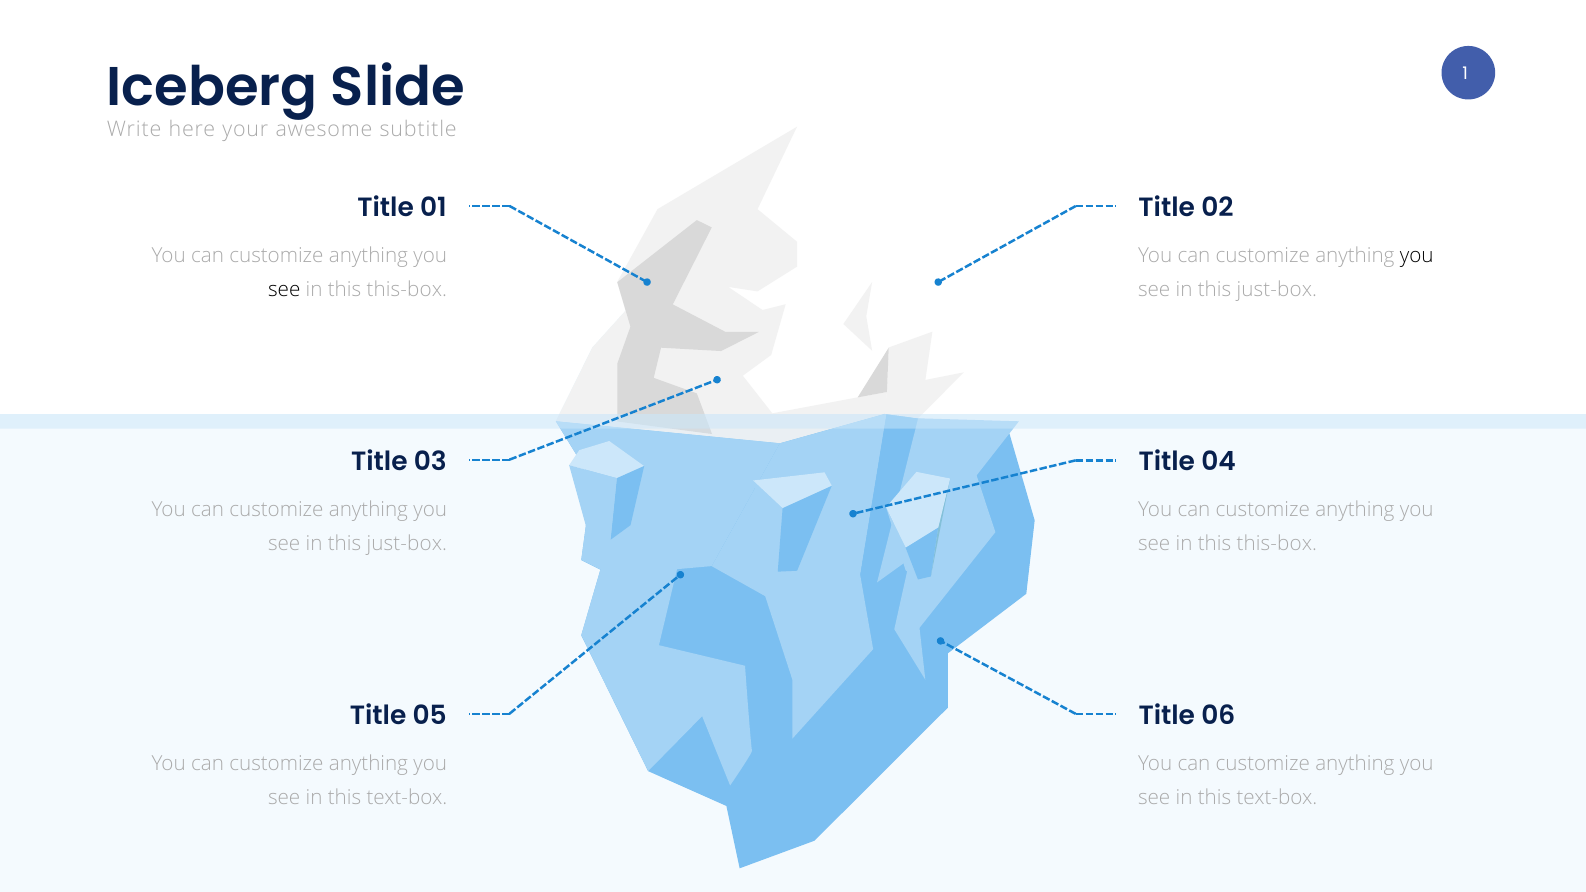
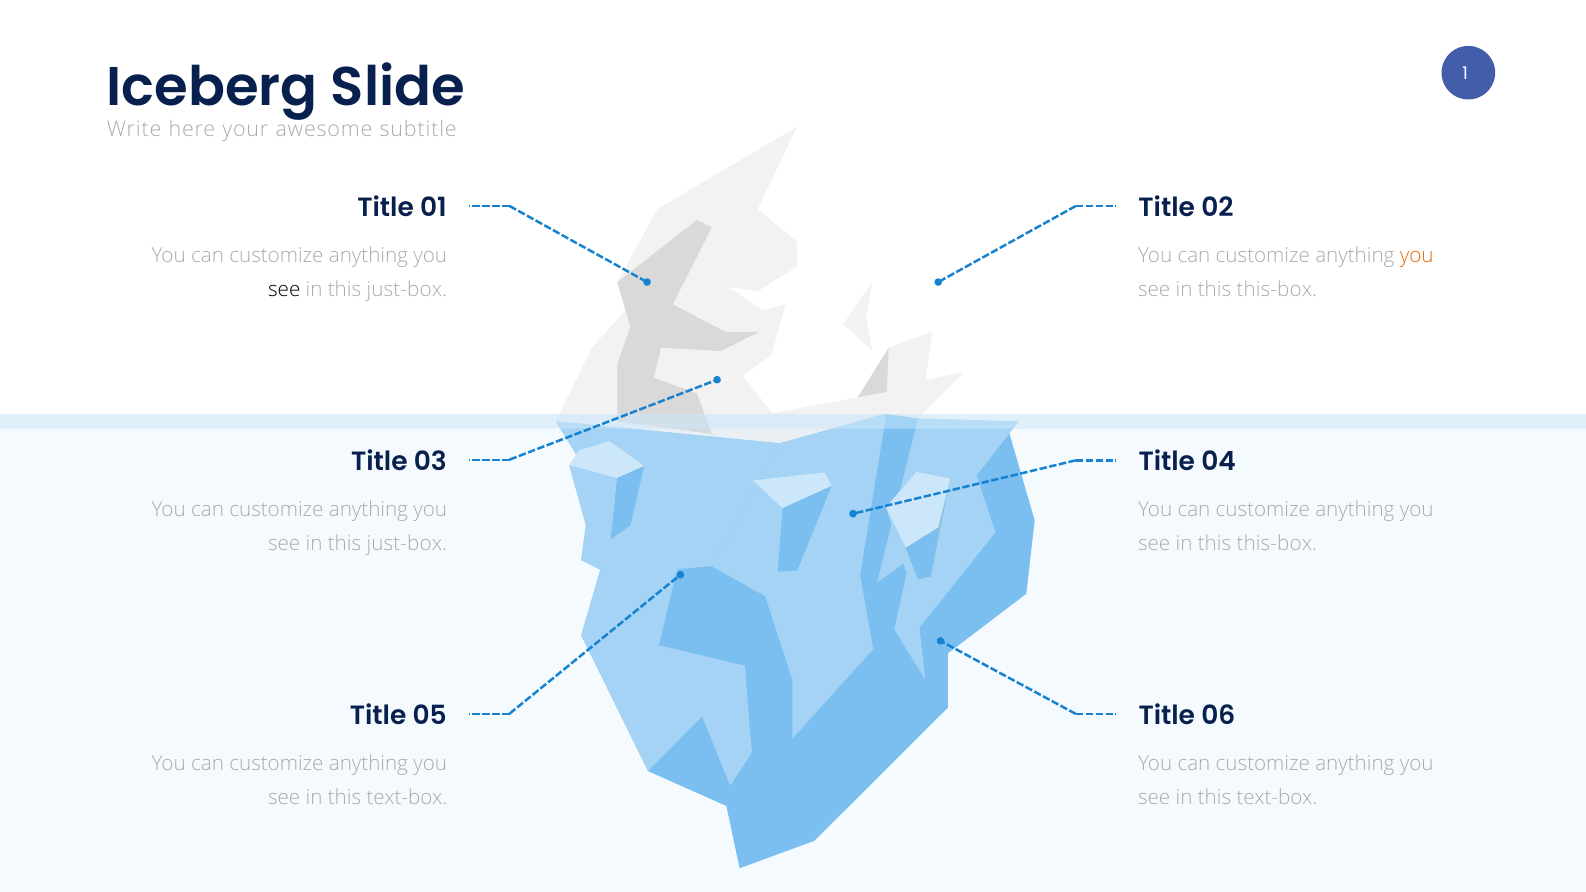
you colour: black -> orange (1417, 256)
this-box: this-box -> just-box (407, 290)
just-box: just-box -> this-box (1277, 290)
